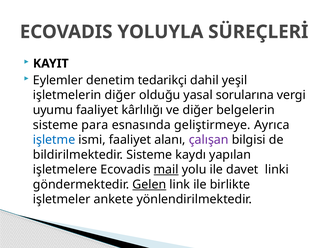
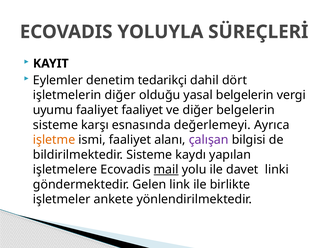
yeşil: yeşil -> dört (235, 80)
yasal sorularına: sorularına -> belgelerin (245, 95)
faaliyet kârlılığı: kârlılığı -> faaliyet (142, 110)
para: para -> karşı (95, 125)
geliştirmeye: geliştirmeye -> değerlemeyi (212, 125)
işletme colour: blue -> orange (54, 140)
Gelen underline: present -> none (149, 184)
